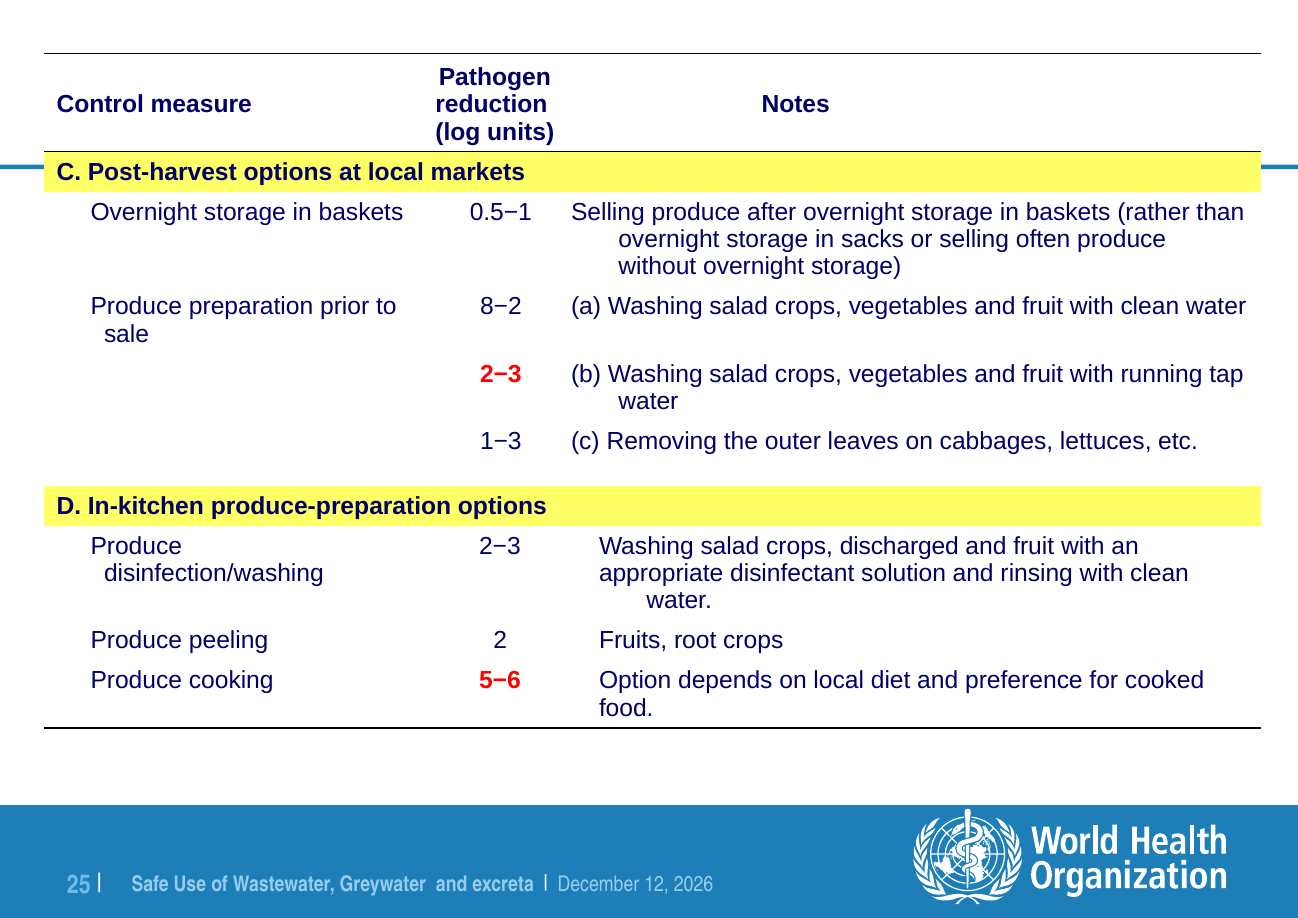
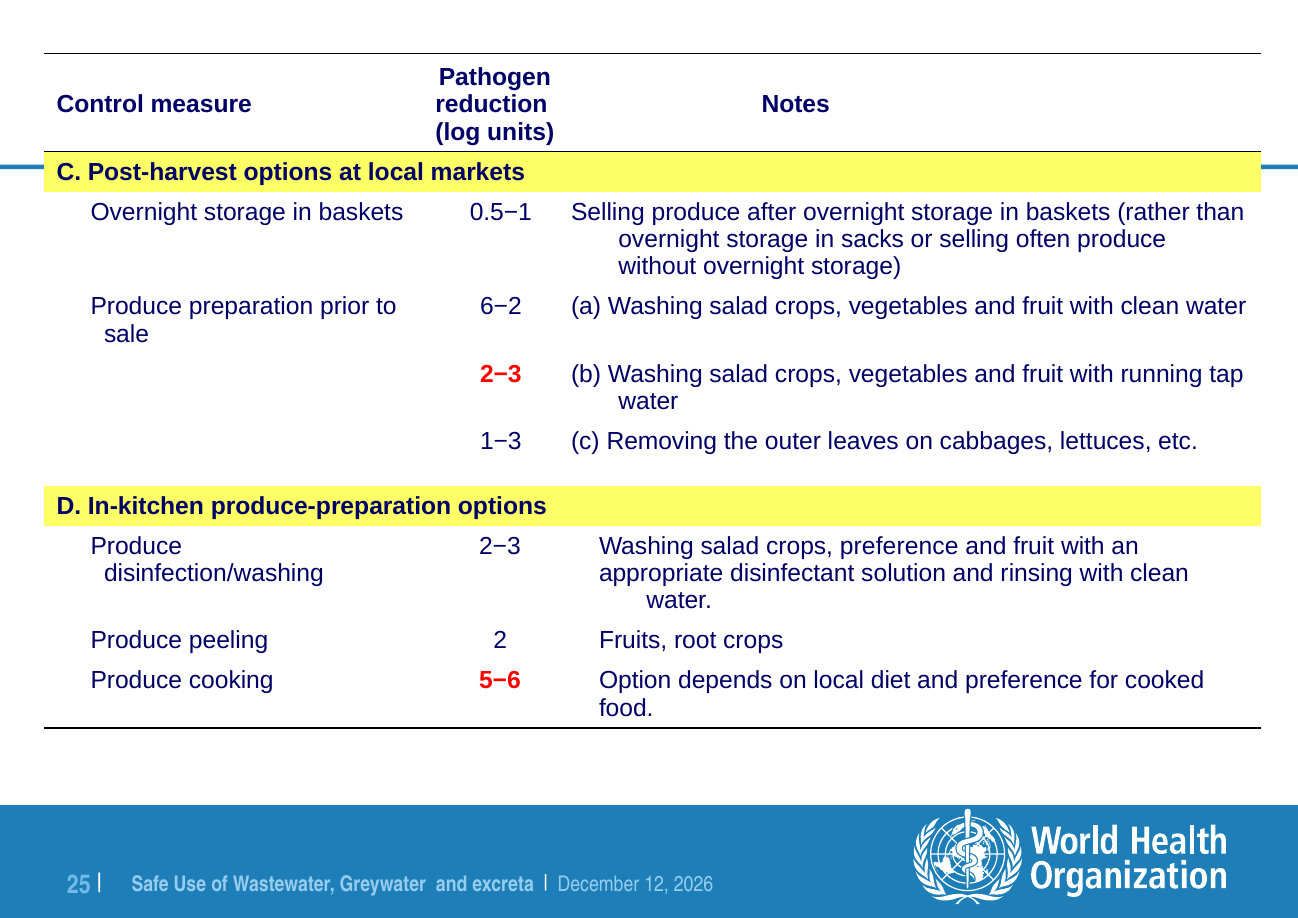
8−2: 8−2 -> 6−2 (501, 307)
crops discharged: discharged -> preference (899, 546)
